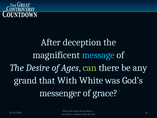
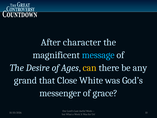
deception: deception -> character (82, 42)
can colour: light green -> yellow (90, 68)
With: With -> Close (67, 80)
